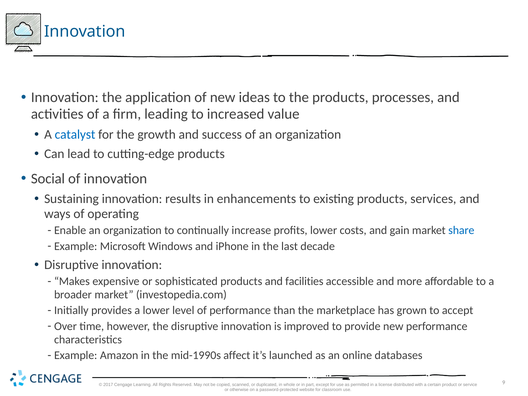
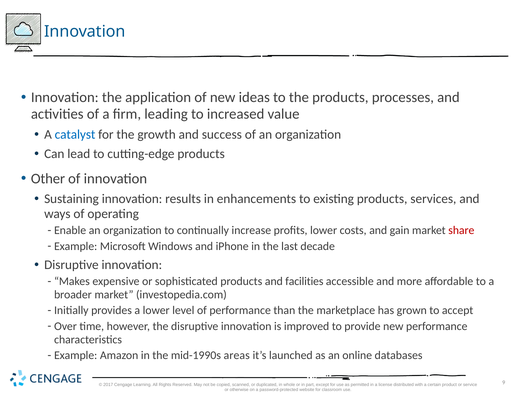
Social: Social -> Other (48, 179)
share colour: blue -> red (461, 230)
affect: affect -> areas (237, 355)
